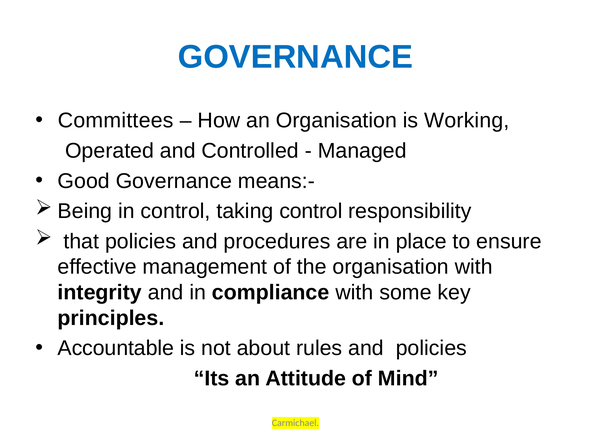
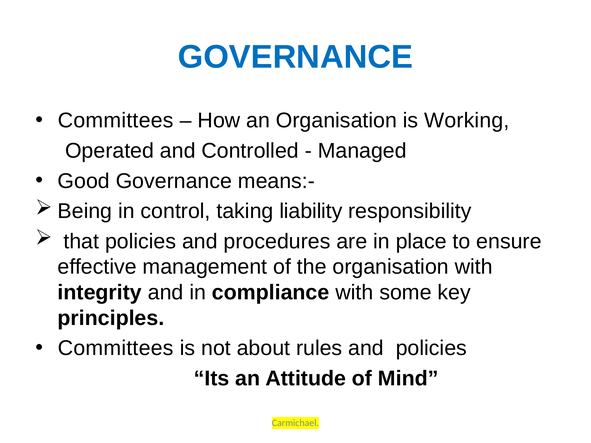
taking control: control -> liability (311, 211)
Accountable: Accountable -> Committees (116, 348)
